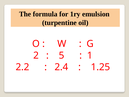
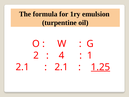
5: 5 -> 4 (62, 55)
2.2: 2.2 -> 2.1 (22, 67)
2.4: 2.4 -> 2.1 (61, 67)
1.25 underline: none -> present (100, 67)
